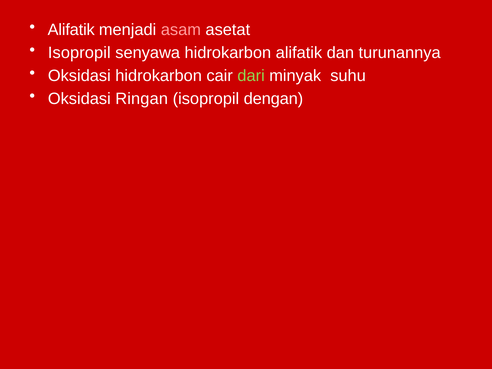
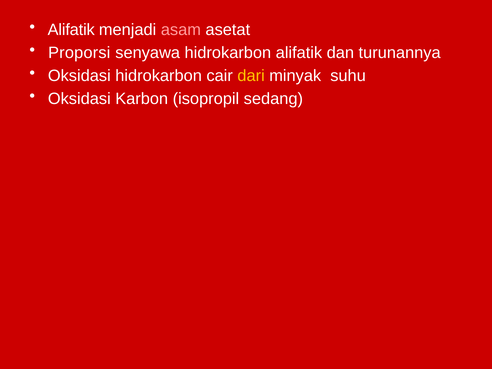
Isopropil: Isopropil -> Proporsi (79, 53)
dari colour: light green -> yellow (251, 76)
Ringan: Ringan -> Karbon (142, 99)
dengan: dengan -> sedang (273, 99)
